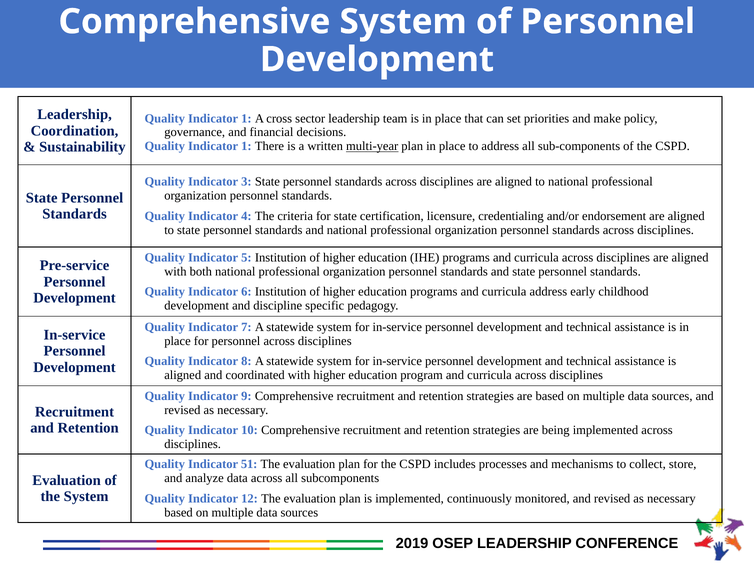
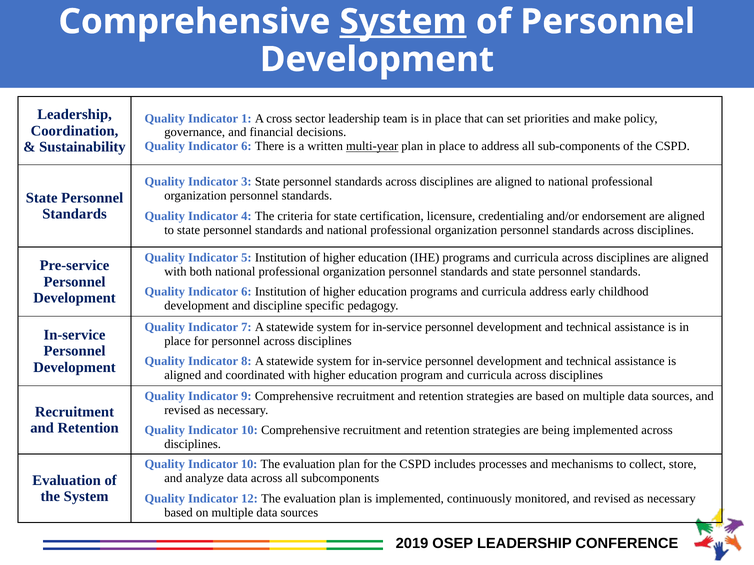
System underline: none -> present (403, 22)
1: 1 -> 6 (246, 146)
51: 51 -> 10 (249, 465)
